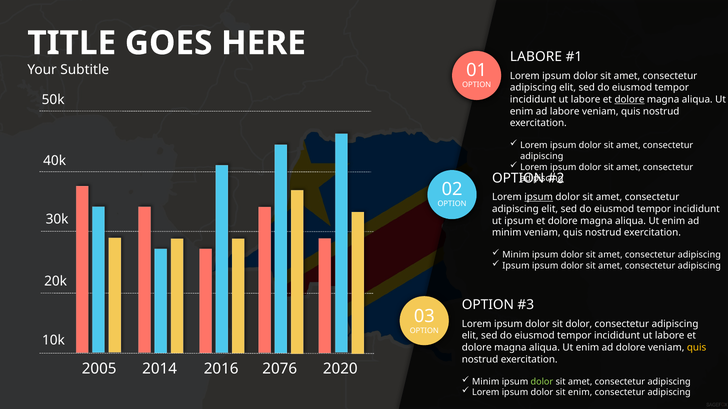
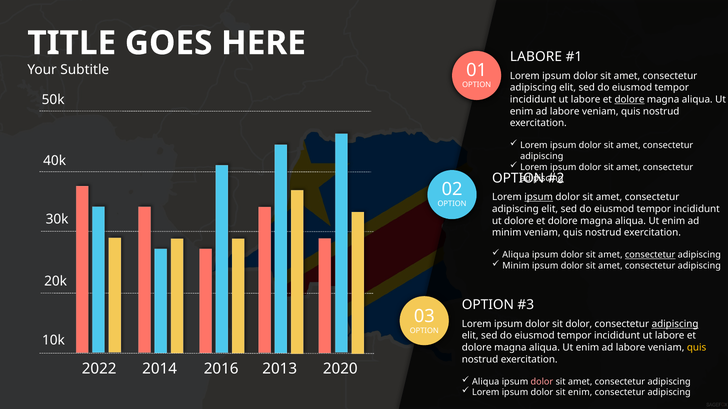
ut ipsum: ipsum -> dolore (519, 221)
Minim: Minim -> Aliqua (516, 255)
consectetur underline: none -> present (650, 255)
Ipsum: Ipsum -> Minim (516, 266)
adipiscing underline: none -> present (675, 324)
dolore: dolore -> labore (631, 348)
2005: 2005 -> 2022 (99, 369)
2076: 2076 -> 2013 (280, 369)
Minim: Minim -> Aliqua (486, 382)
dolor colour: light green -> pink (542, 382)
